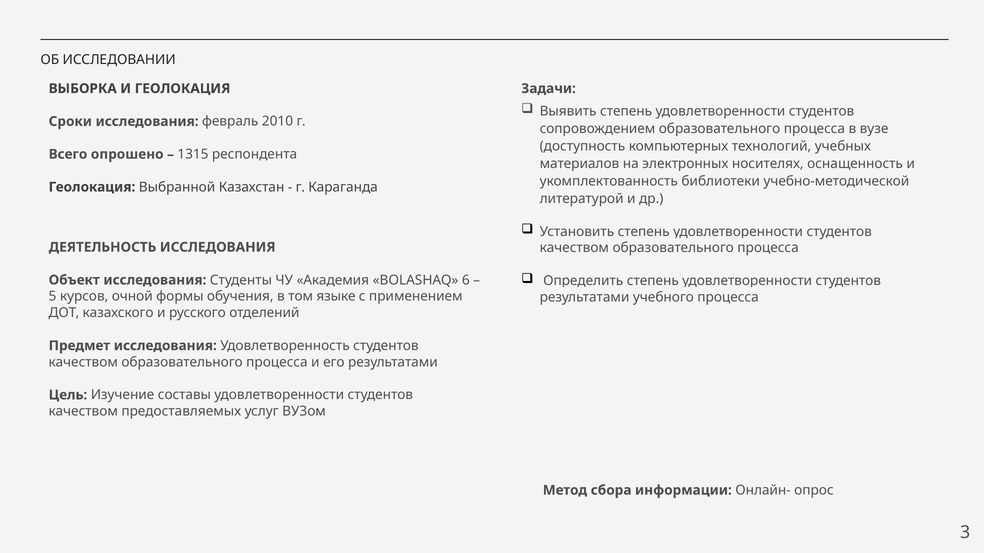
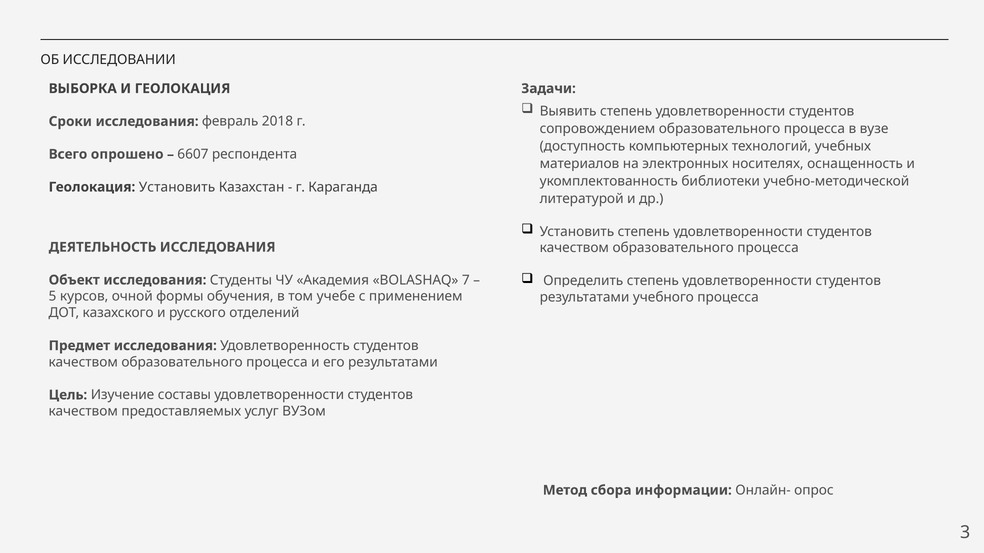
2010: 2010 -> 2018 (277, 122)
1315: 1315 -> 6607 (193, 154)
Геолокация Выбранной: Выбранной -> Установить (177, 187)
6: 6 -> 7 (466, 280)
языке: языке -> учебе (336, 297)
